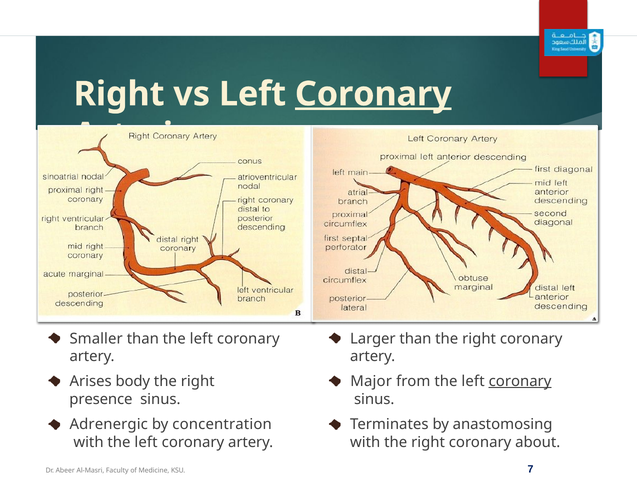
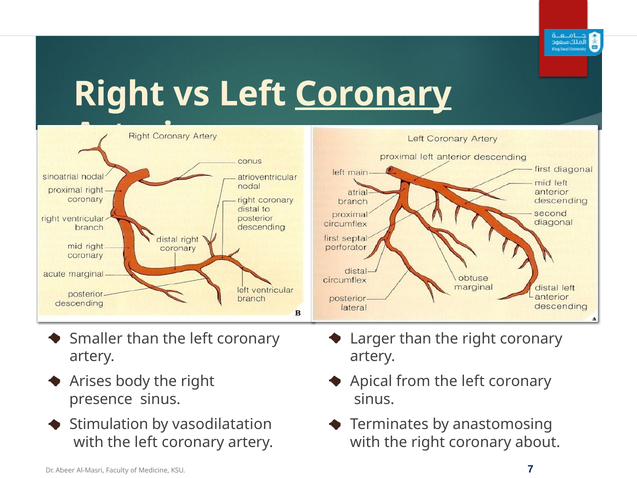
Major: Major -> Apical (371, 381)
coronary underline: present -> none (520, 381)
Adrenergic: Adrenergic -> Stimulation (109, 424)
concentration: concentration -> vasodilatation (222, 424)
